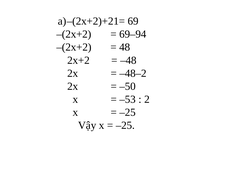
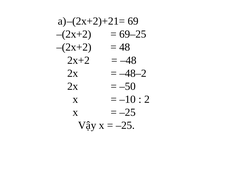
69–94: 69–94 -> 69–25 (133, 34)
–53: –53 -> –10 (128, 99)
